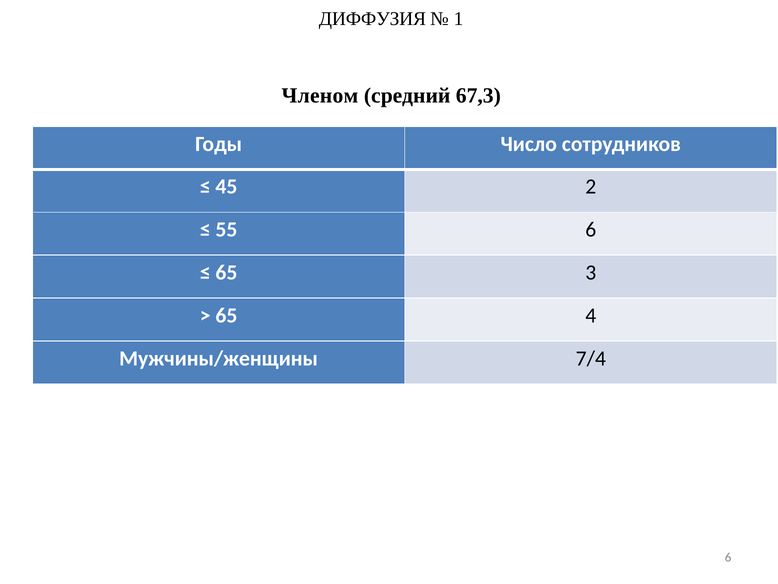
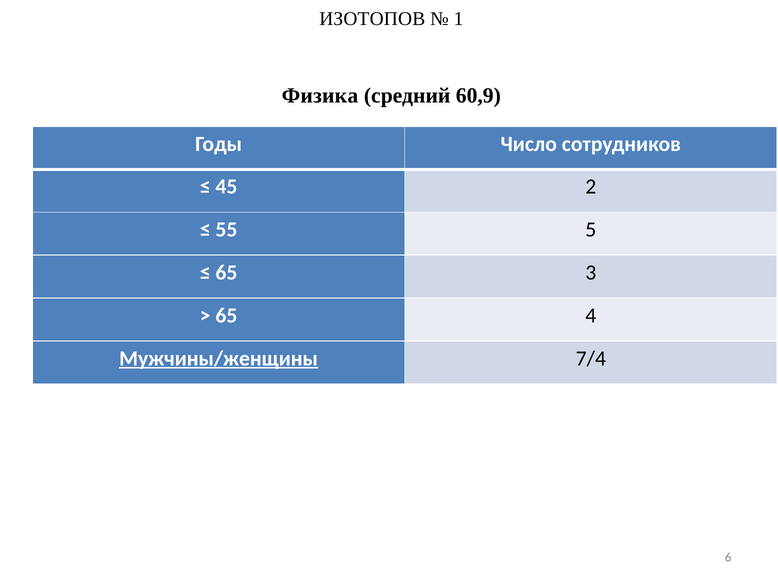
ДИФФУЗИЯ: ДИФФУЗИЯ -> ИЗОТОПОВ (372, 19)
Членом: Членом -> Физика (320, 95)
67,3: 67,3 -> 60,9 (478, 95)
55 6: 6 -> 5 (591, 230)
Мужчины/женщины underline: none -> present (219, 358)
